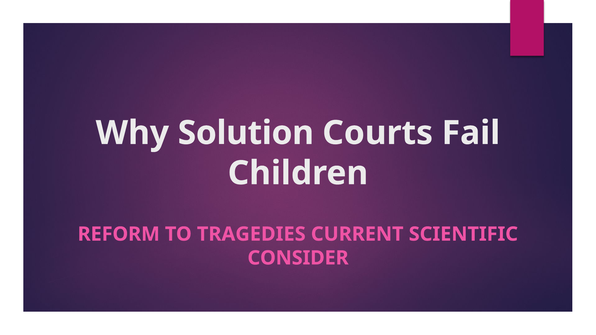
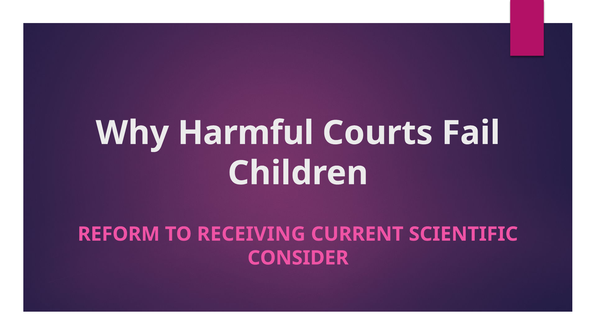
Solution: Solution -> Harmful (246, 133)
TRAGEDIES: TRAGEDIES -> RECEIVING (251, 234)
